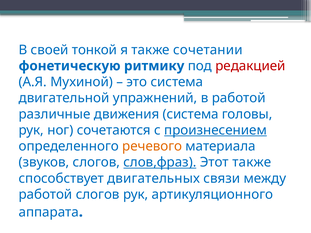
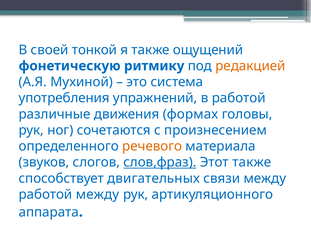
сочетании: сочетании -> ощущений (208, 50)
редакцией colour: red -> orange (250, 66)
двигательной: двигательной -> употребления (64, 98)
движения система: система -> формах (191, 114)
произнесением underline: present -> none (216, 130)
работой слогов: слогов -> между (98, 195)
